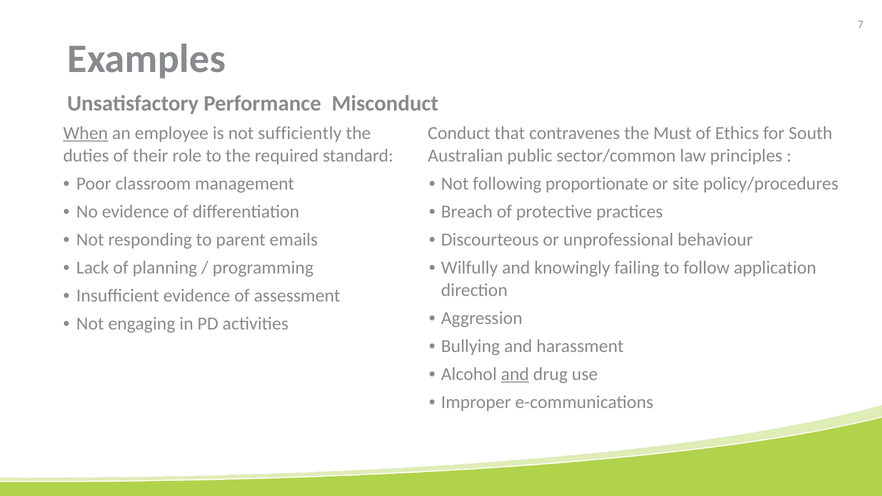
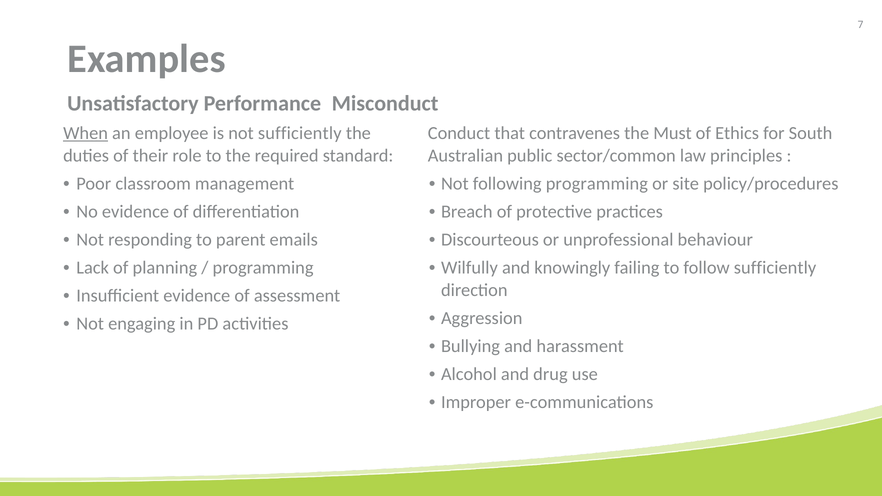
following proportionate: proportionate -> programming (597, 184)
follow application: application -> sufficiently (775, 268)
and underline: present -> none (515, 374)
